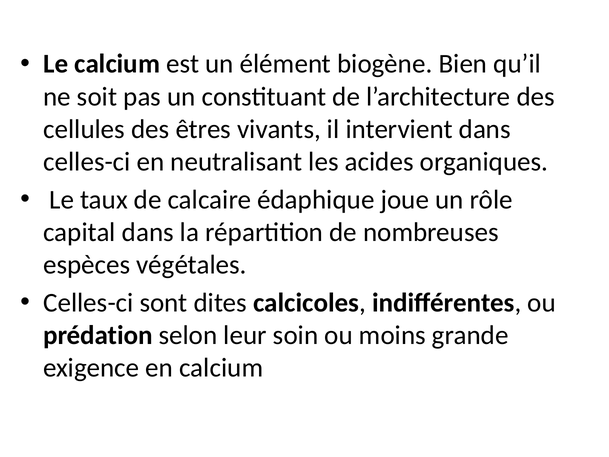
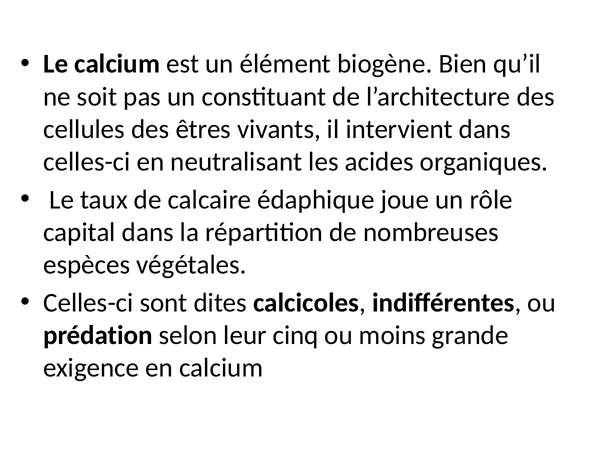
soin: soin -> cinq (296, 335)
